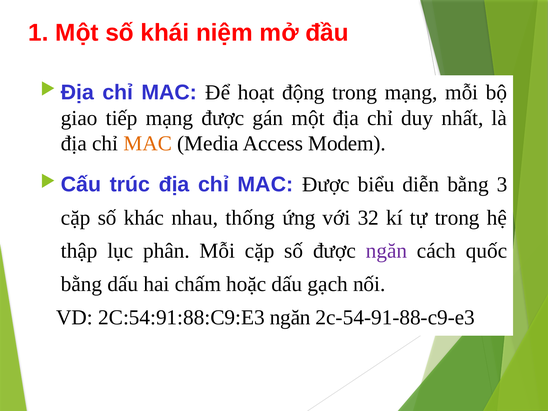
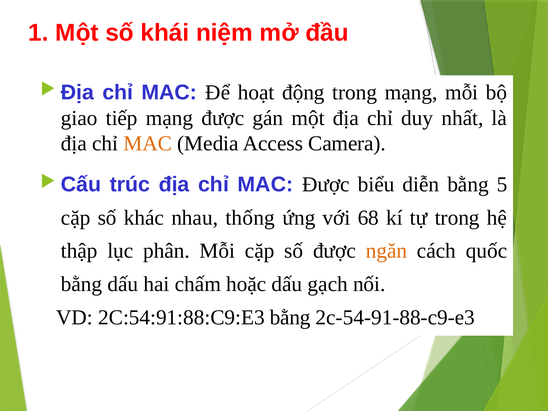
Modem: Modem -> Camera (347, 144)
3: 3 -> 5 (502, 184)
32: 32 -> 68 (368, 218)
ngăn colour: purple -> orange (386, 251)
2C:54:91:88:C9:E3 ngăn: ngăn -> bằng (290, 317)
